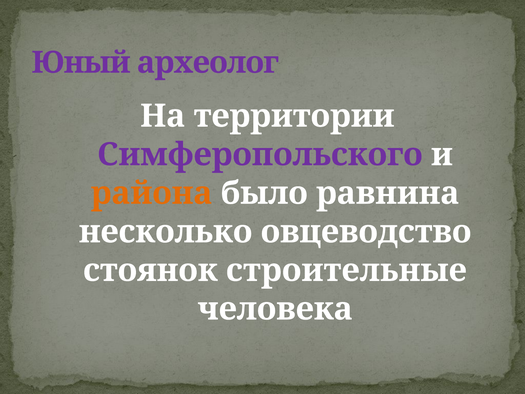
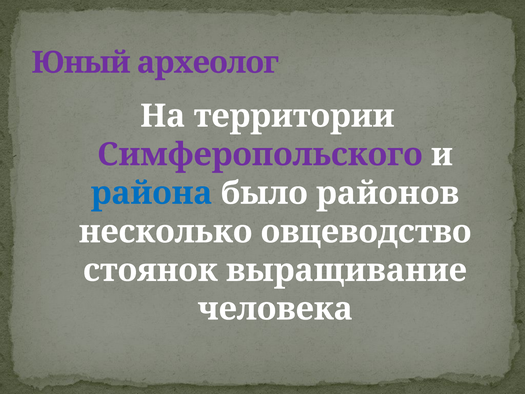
района colour: orange -> blue (152, 193)
равнина: равнина -> районов (388, 193)
строительные: строительные -> выращивание (346, 270)
